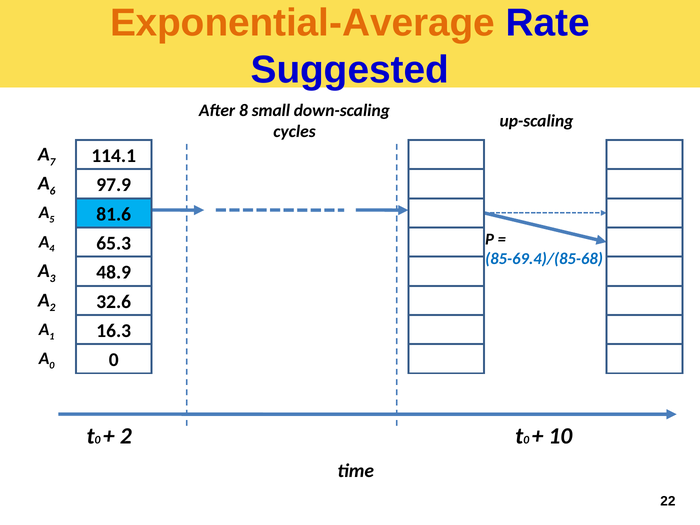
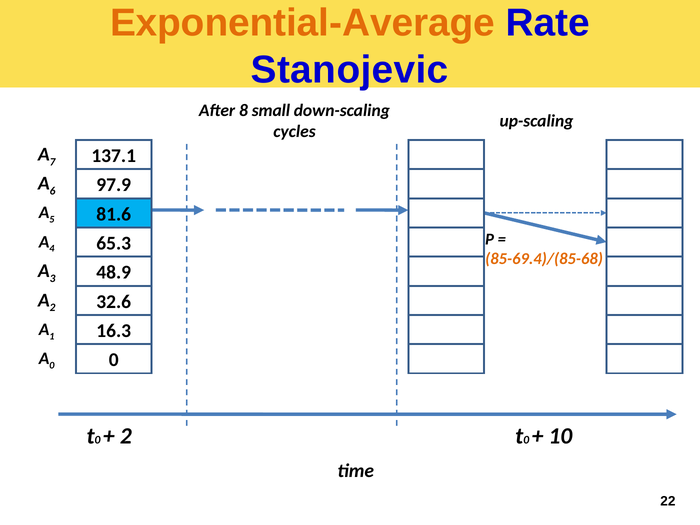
Suggested: Suggested -> Stanojevic (350, 70)
114.1: 114.1 -> 137.1 (114, 156)
85-69.4)/(85-68 colour: blue -> orange (544, 259)
